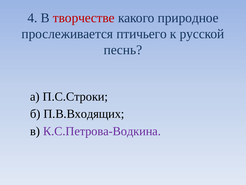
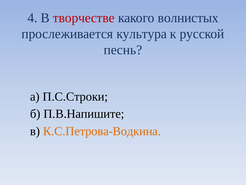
природное: природное -> волнистых (188, 18)
птичьего: птичьего -> культура (142, 34)
П.В.Входящих: П.В.Входящих -> П.В.Напишите (84, 114)
К.С.Петрова-Водкина colour: purple -> orange (102, 131)
